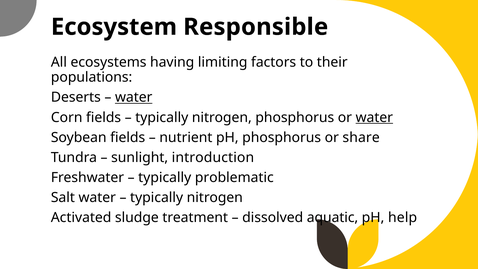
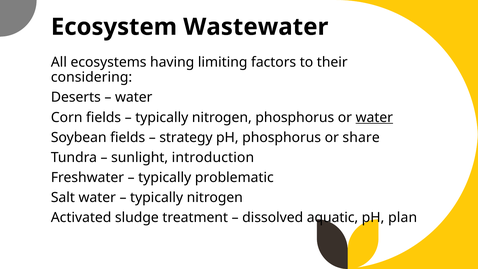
Responsible: Responsible -> Wastewater (256, 27)
populations: populations -> considering (92, 77)
water underline: present -> none (134, 97)
nutrient: nutrient -> strategy (186, 137)
help: help -> plan (403, 218)
